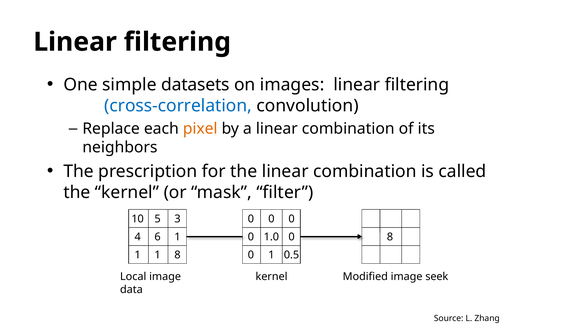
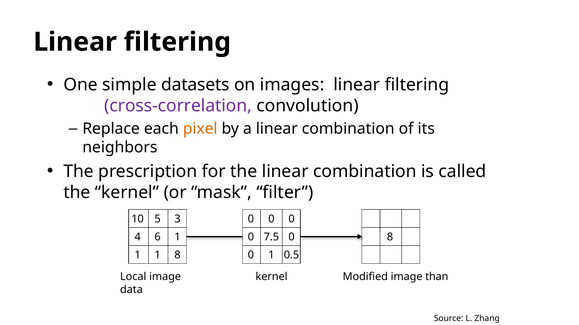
cross-correlation colour: blue -> purple (178, 106)
1.0: 1.0 -> 7.5 (271, 237)
seek: seek -> than (437, 277)
